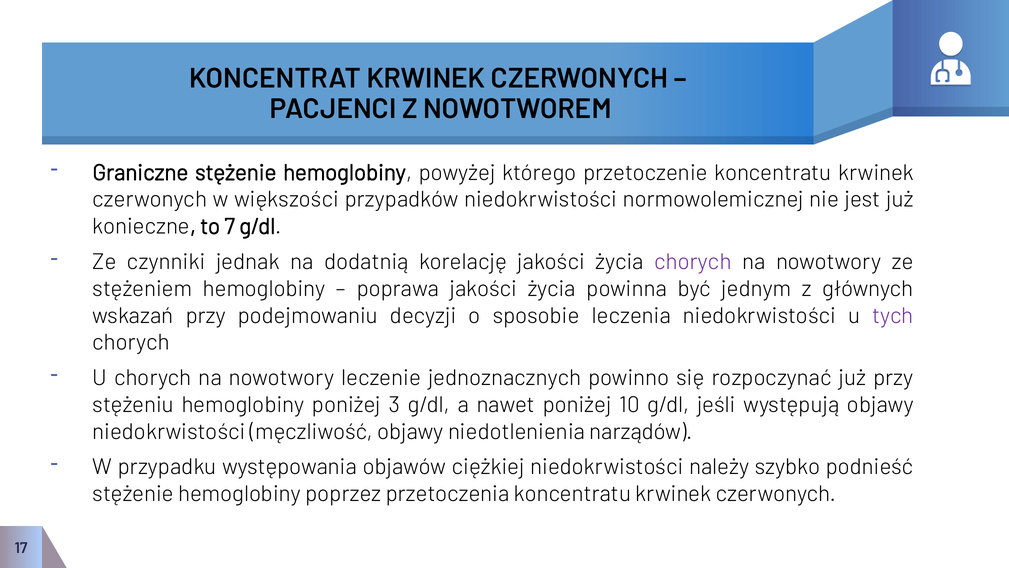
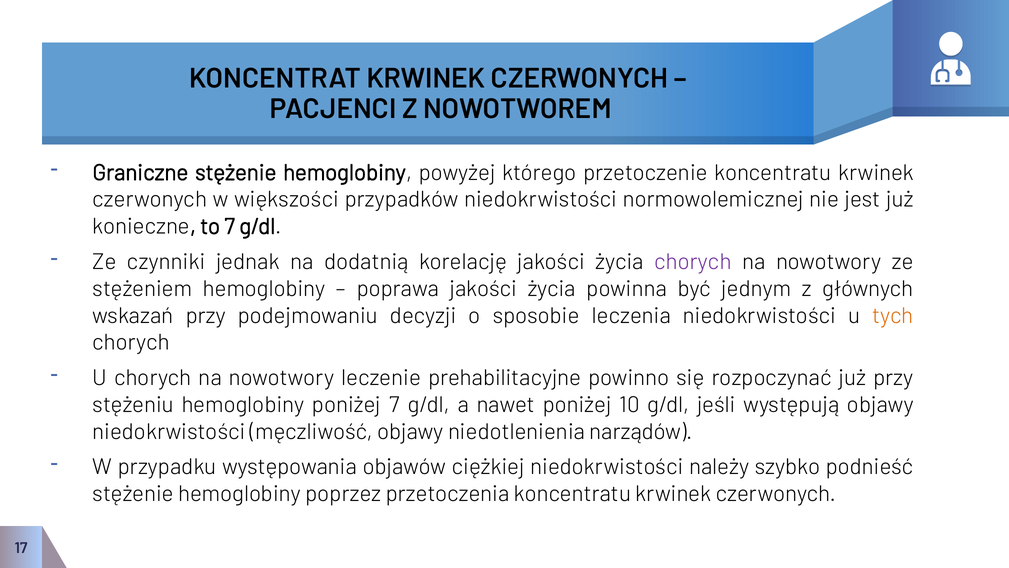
tych colour: purple -> orange (893, 315)
jednoznacznych: jednoznacznych -> prehabilitacyjne (505, 378)
poniżej 3: 3 -> 7 (394, 405)
